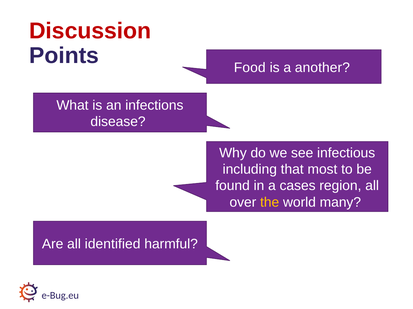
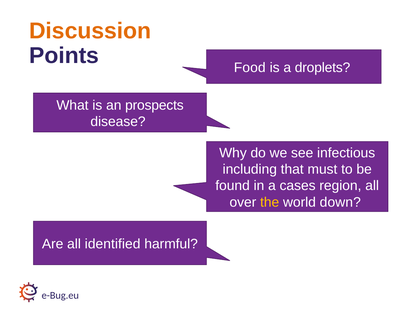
Discussion colour: red -> orange (90, 31)
another: another -> droplets (323, 68)
infections: infections -> prospects (154, 105)
most: most -> must (322, 170)
many: many -> down (340, 203)
